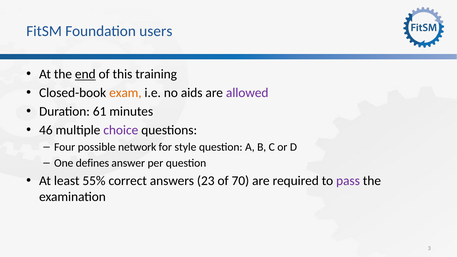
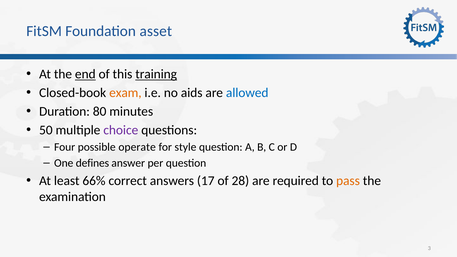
users: users -> asset (156, 31)
training underline: none -> present (156, 74)
allowed colour: purple -> blue (247, 93)
61: 61 -> 80 (100, 111)
46: 46 -> 50 (46, 130)
network: network -> operate (137, 147)
55%: 55% -> 66% (94, 181)
23: 23 -> 17 (206, 181)
70: 70 -> 28 (240, 181)
pass colour: purple -> orange (348, 181)
